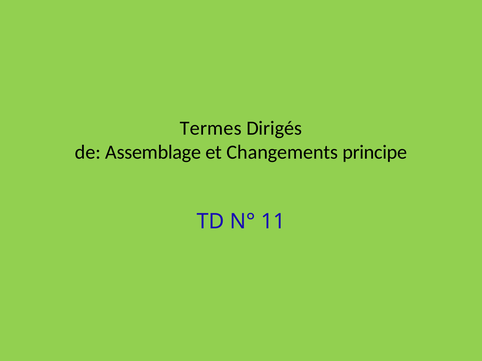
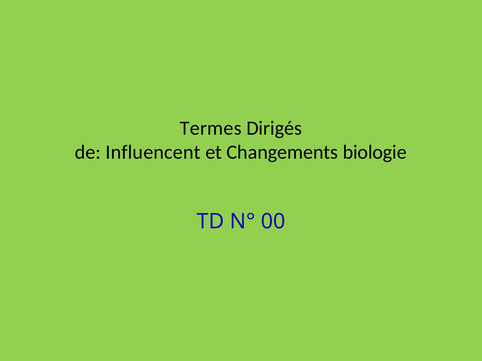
Assemblage: Assemblage -> Influencent (153, 152)
principe: principe -> biologie (375, 152)
11: 11 -> 00 (273, 222)
